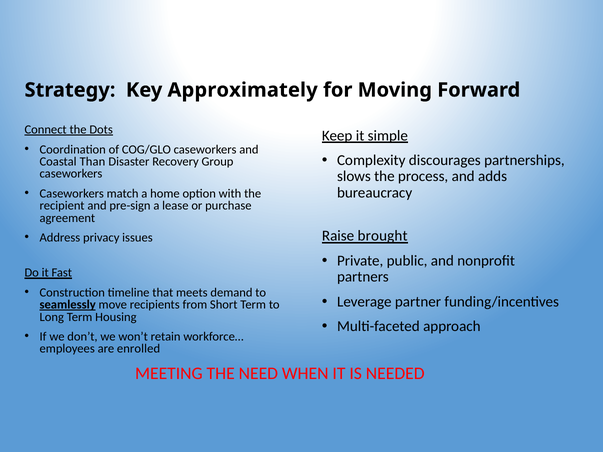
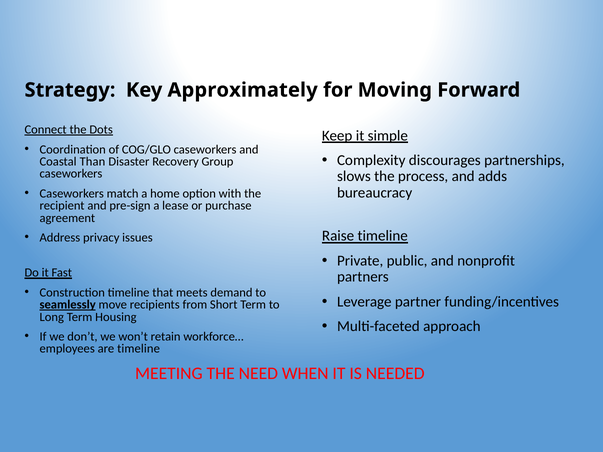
Raise brought: brought -> timeline (383, 236)
are enrolled: enrolled -> timeline (139, 349)
